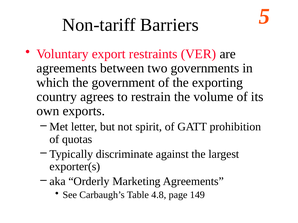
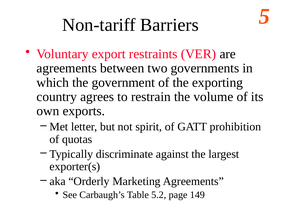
4.8: 4.8 -> 5.2 (159, 195)
